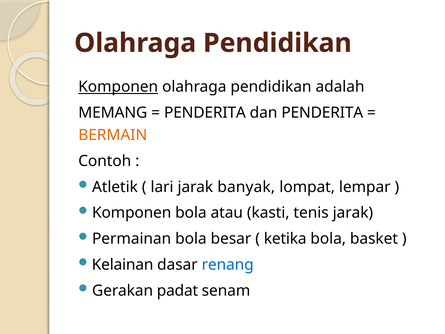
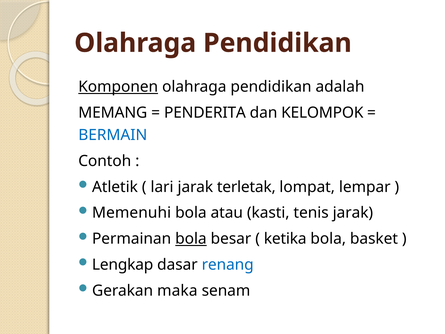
dan PENDERITA: PENDERITA -> KELOMPOK (322, 113)
BERMAIN colour: orange -> blue (113, 135)
banyak: banyak -> terletak (246, 187)
Komponen: Komponen -> Memenuhi (132, 213)
bola underline: none -> present (191, 239)
Kelainan: Kelainan -> Lengkap (123, 265)
padat: padat -> maka (177, 291)
